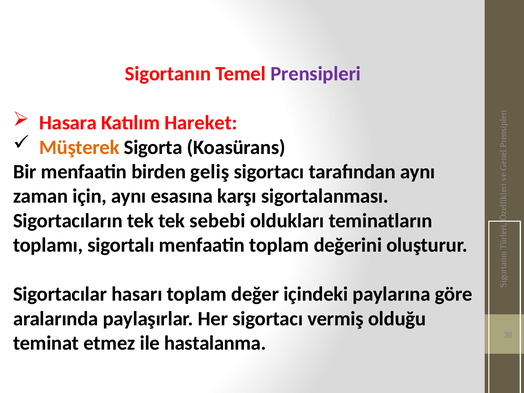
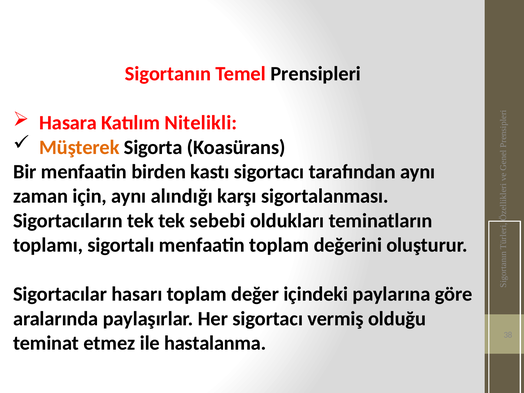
Prensipleri colour: purple -> black (316, 74)
Hareket: Hareket -> Nitelikli (201, 123)
geliş: geliş -> kastı (210, 172)
esasına: esasına -> alındığı (182, 196)
